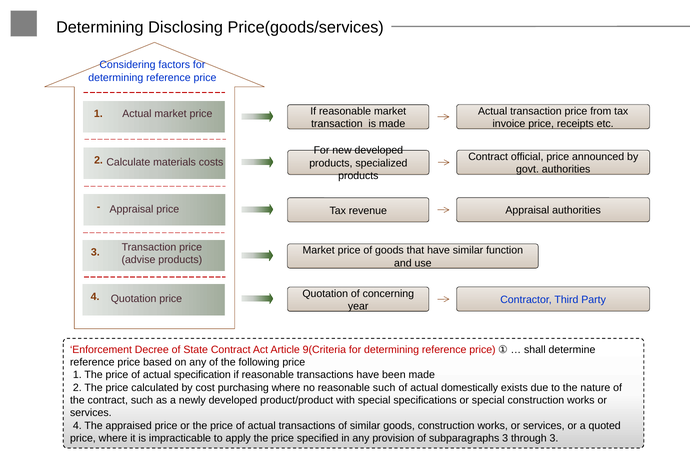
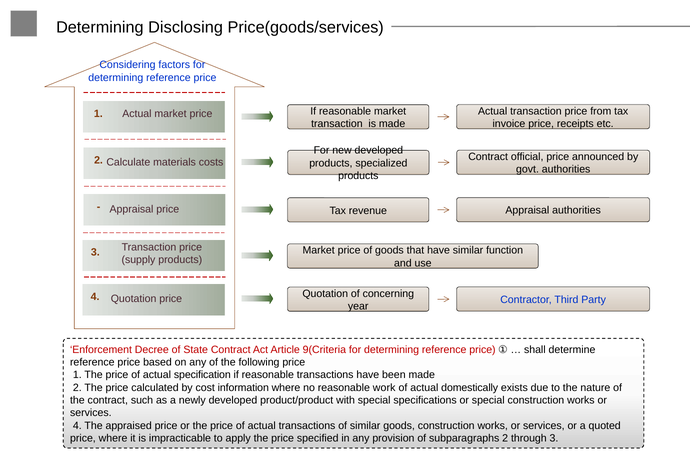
advise: advise -> supply (138, 260)
purchasing: purchasing -> information (243, 388)
reasonable such: such -> work (384, 388)
subparagraphs 3: 3 -> 2 (505, 438)
